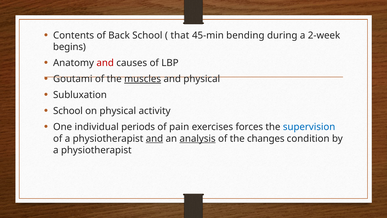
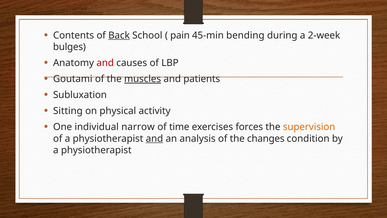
Back underline: none -> present (119, 35)
that: that -> pain (180, 35)
begins: begins -> bulges (69, 47)
and physical: physical -> patients (202, 79)
School: School -> Sitting (68, 111)
periods: periods -> narrow (138, 127)
pain: pain -> time (179, 127)
supervision colour: blue -> orange (309, 127)
analysis underline: present -> none (198, 138)
